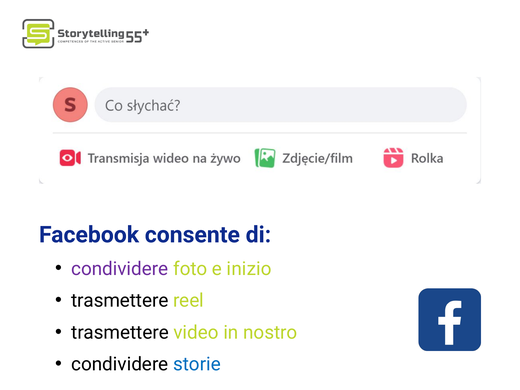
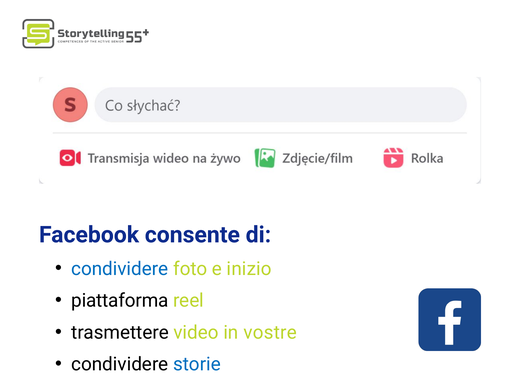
condividere colour: purple -> blue (120, 269)
trasmettere: trasmettere -> piattaforma (120, 301)
nostro: nostro -> vostre (270, 333)
